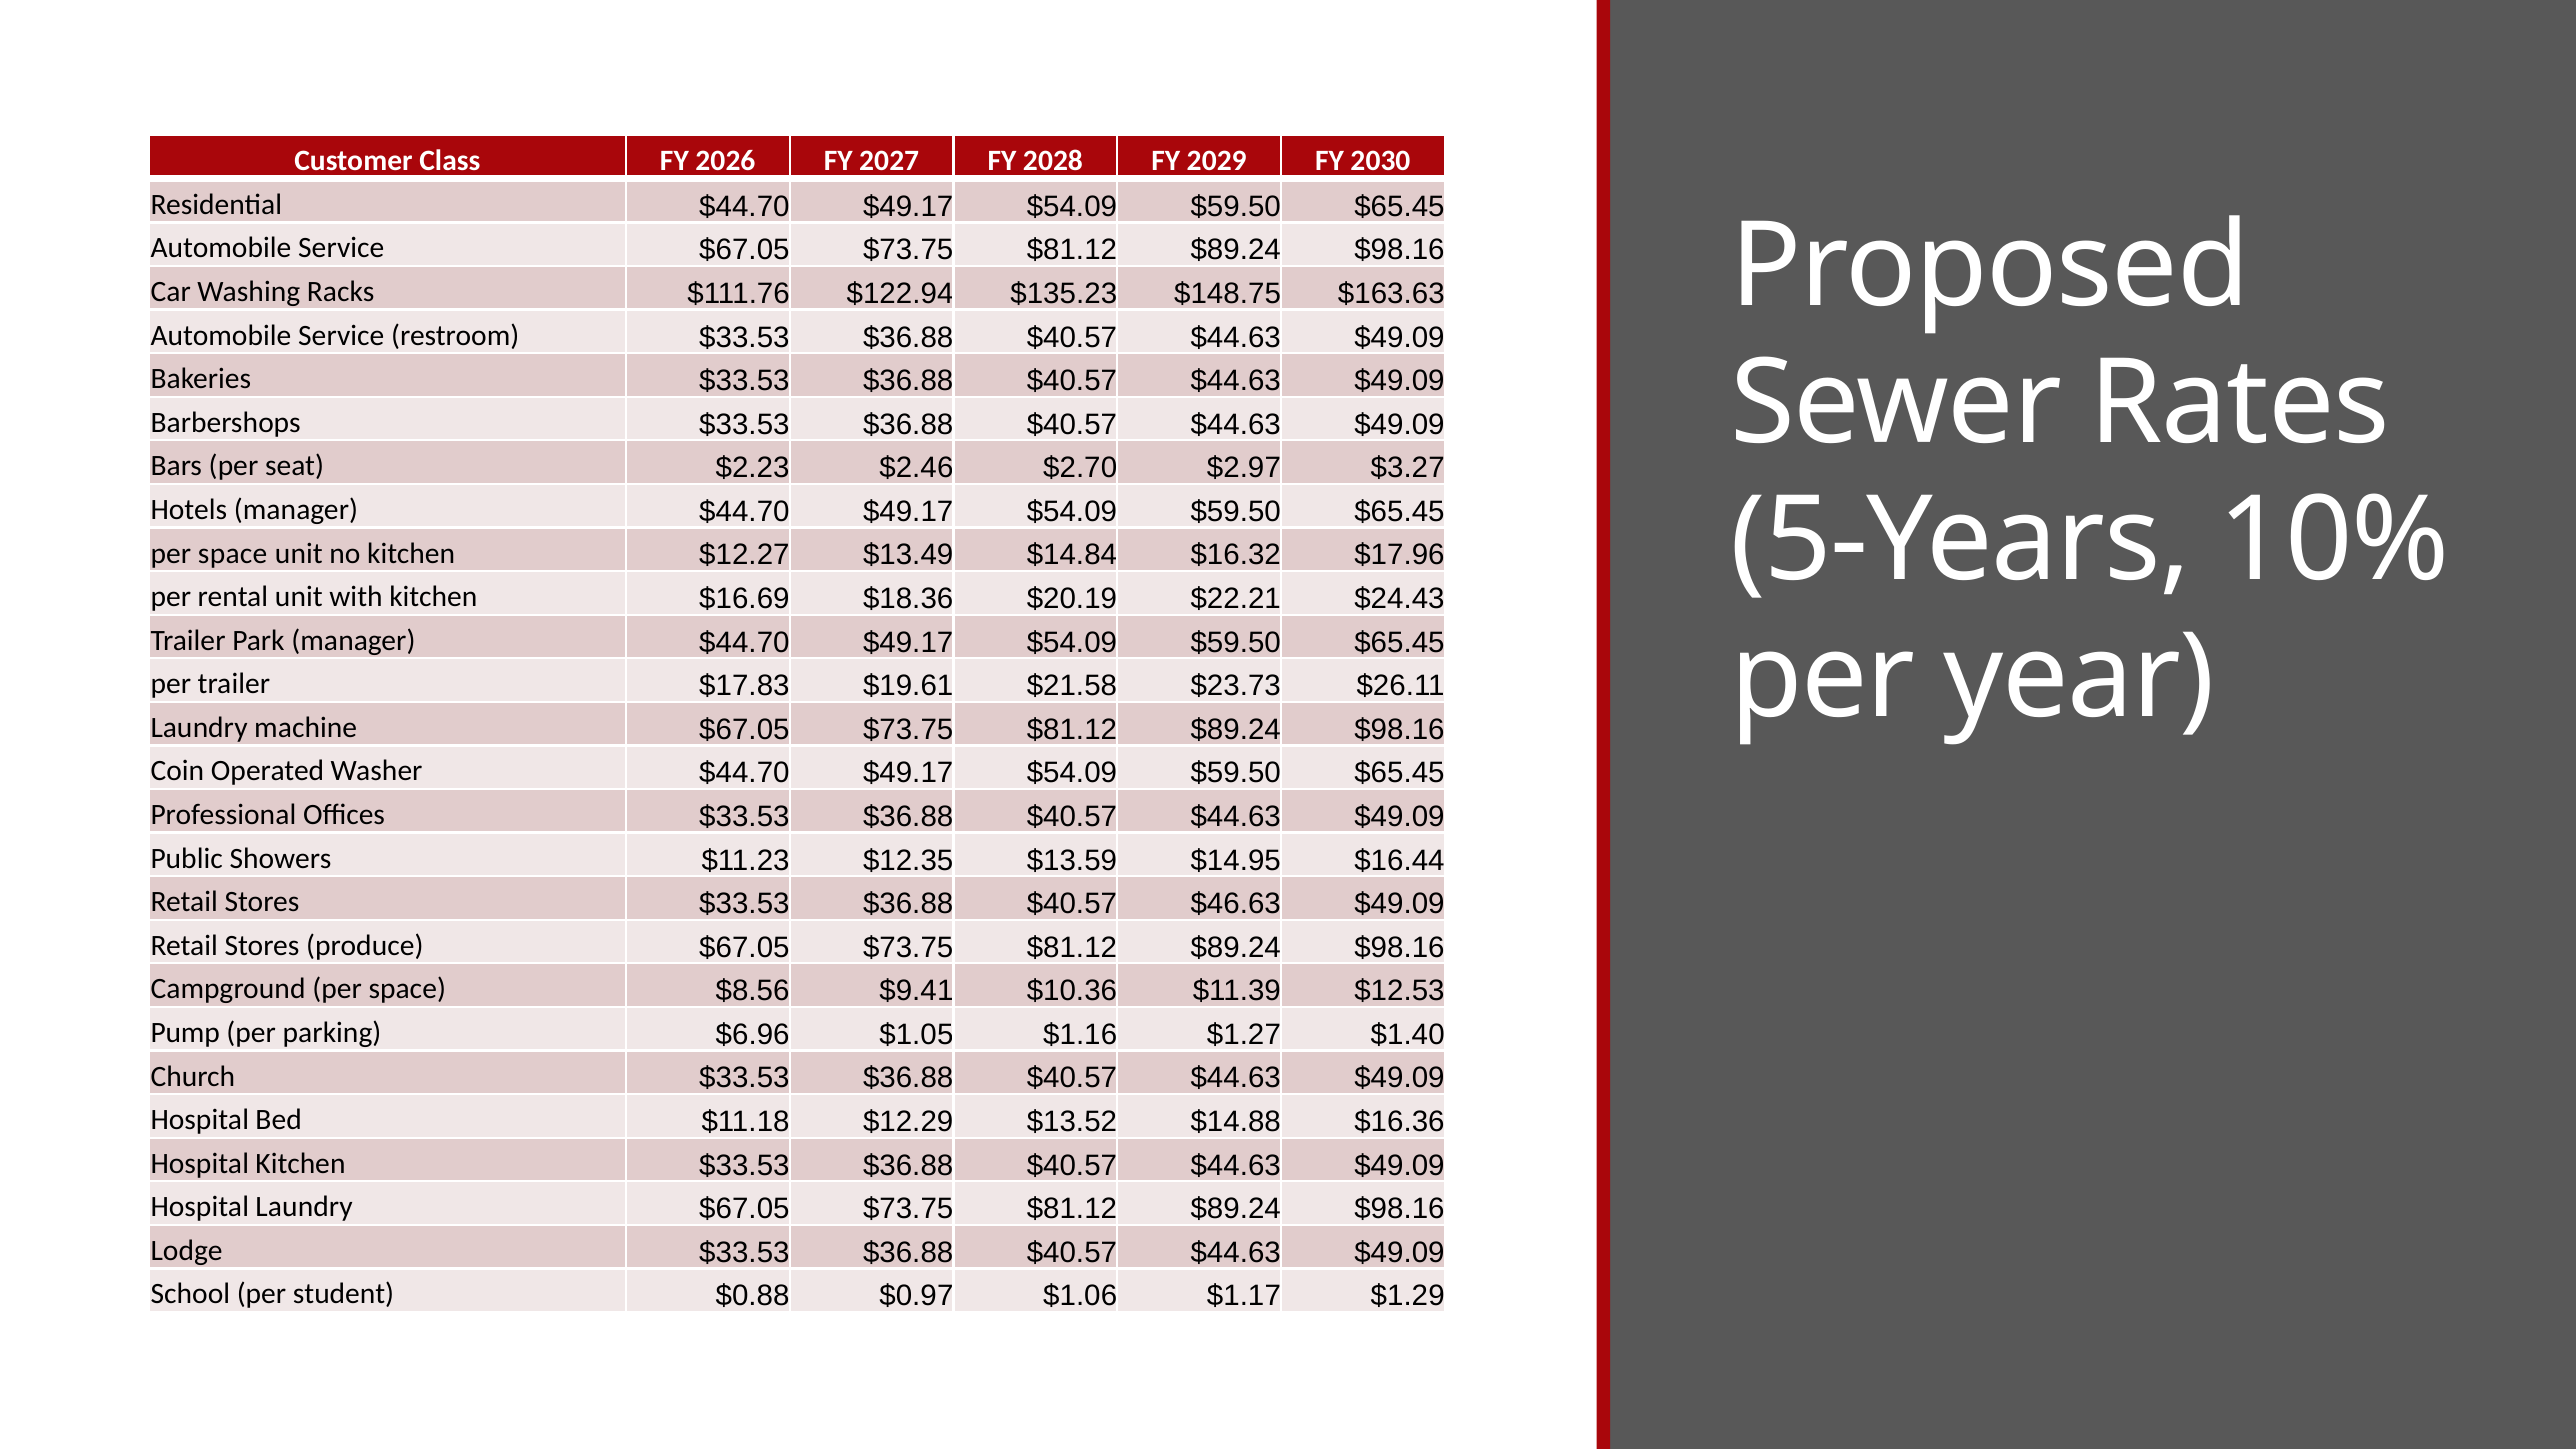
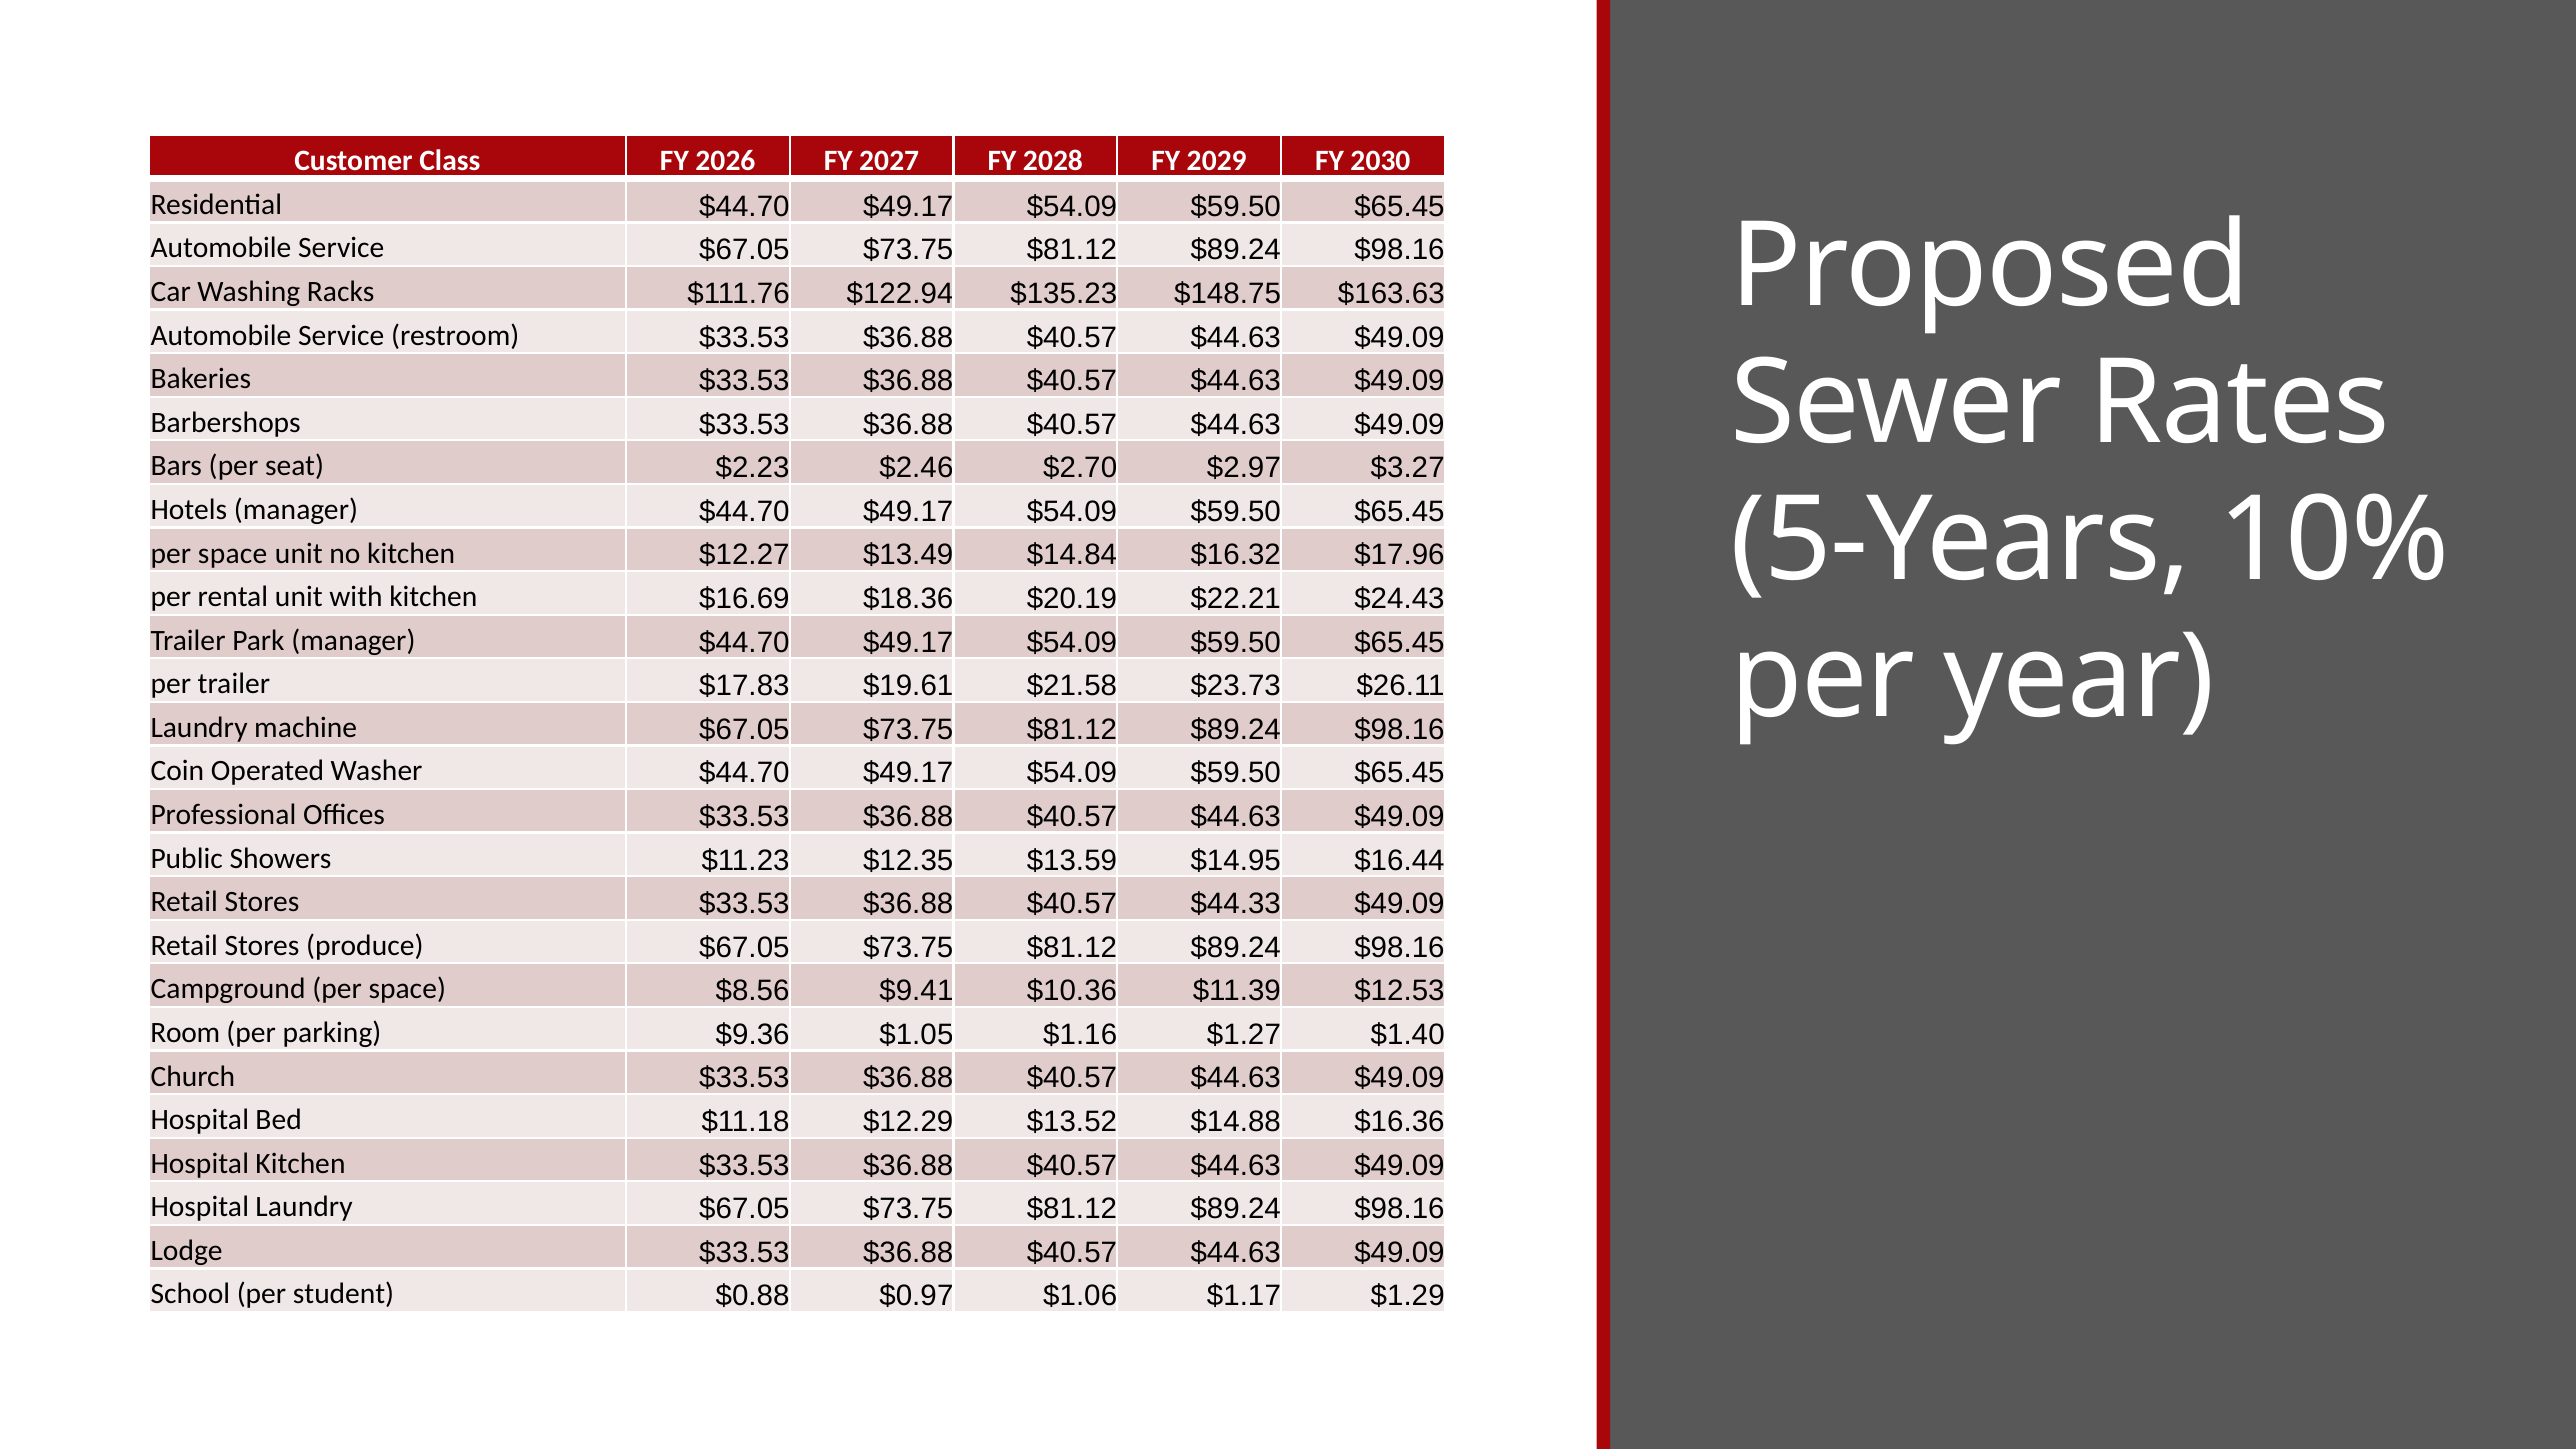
$46.63: $46.63 -> $44.33 (1236, 904)
Pump: Pump -> Room (185, 1033)
$6.96: $6.96 -> $9.36 (753, 1035)
